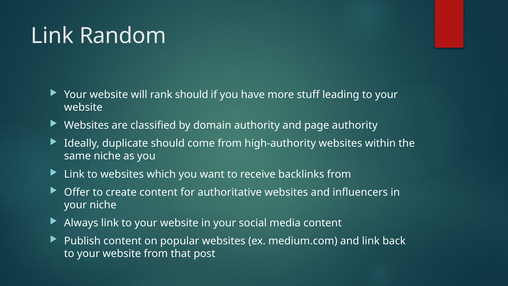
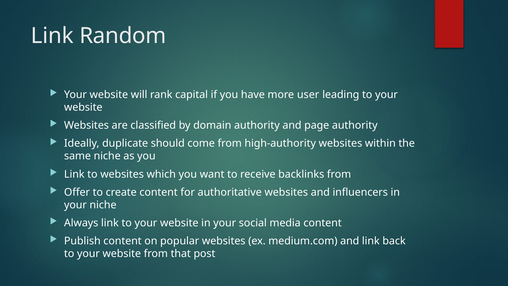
rank should: should -> capital (192, 95)
stuff: stuff -> user (308, 95)
